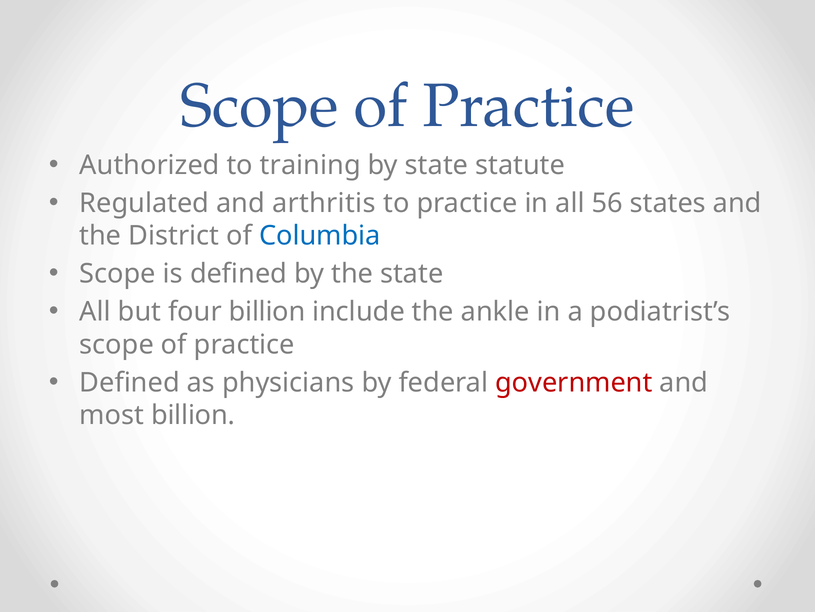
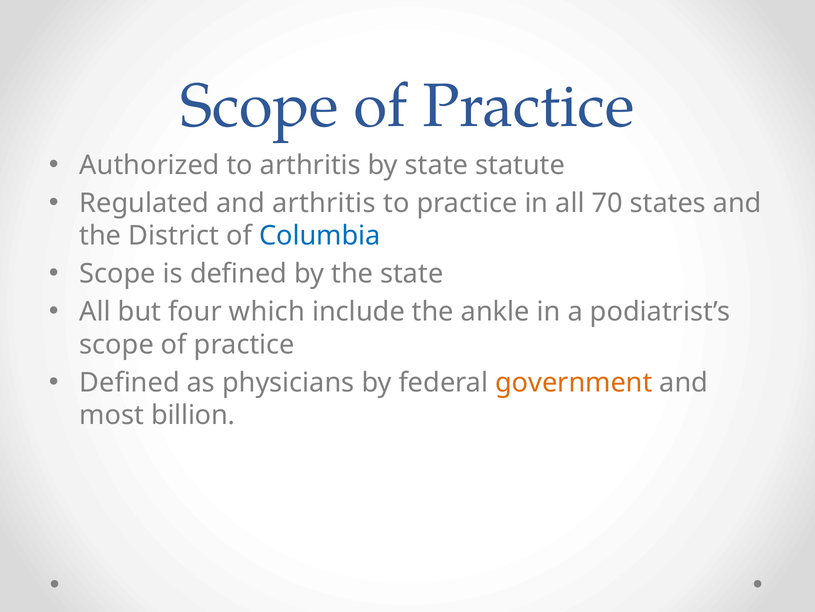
to training: training -> arthritis (310, 165)
56: 56 -> 70 (607, 203)
four billion: billion -> which (267, 312)
government colour: red -> orange (574, 382)
